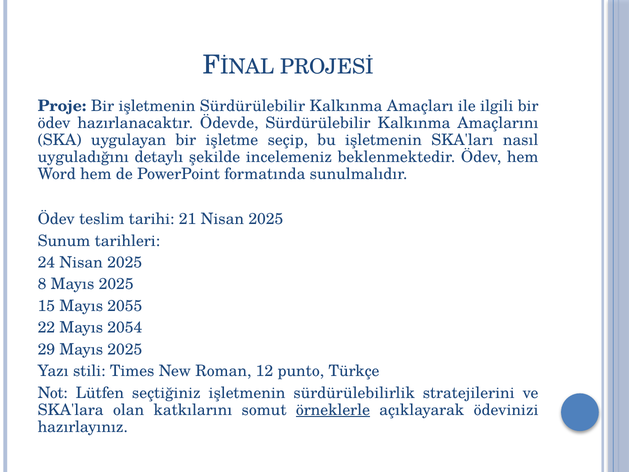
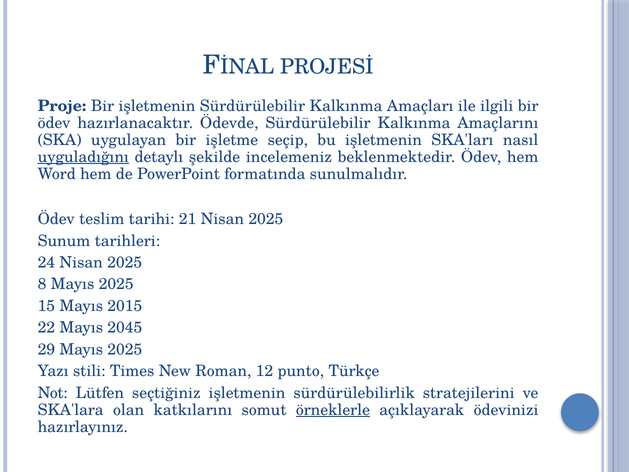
uyguladığını underline: none -> present (83, 157)
2055: 2055 -> 2015 (125, 306)
2054: 2054 -> 2045 (125, 328)
